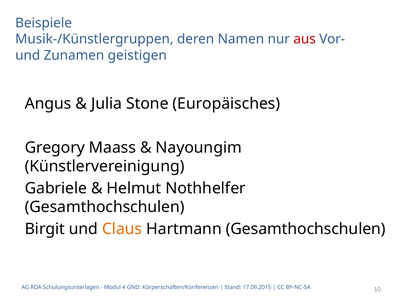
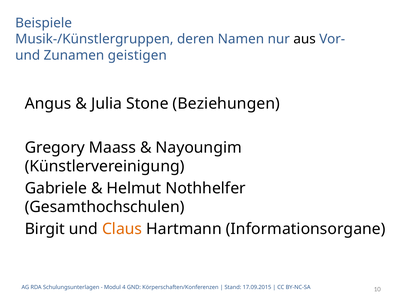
aus colour: red -> black (305, 39)
Europäisches: Europäisches -> Beziehungen (226, 104)
Hartmann Gesamthochschulen: Gesamthochschulen -> Informationsorgane (306, 230)
